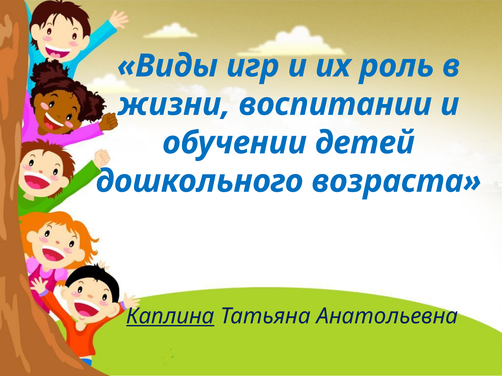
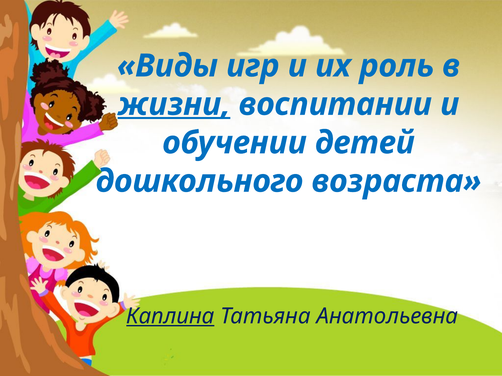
жизни underline: none -> present (174, 104)
